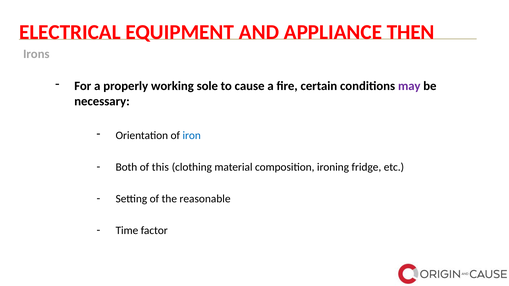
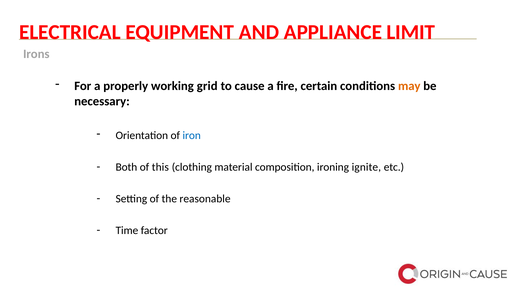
THEN: THEN -> LIMIT (411, 32)
sole: sole -> grid (207, 86)
may colour: purple -> orange (409, 86)
fridge: fridge -> ignite (366, 167)
